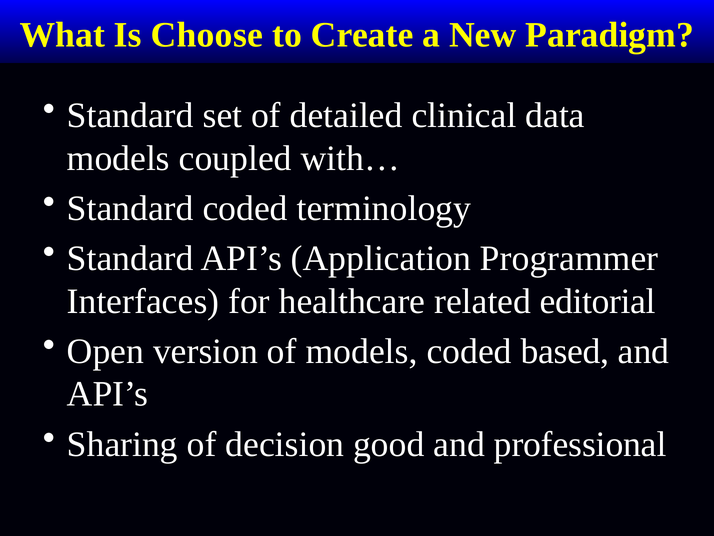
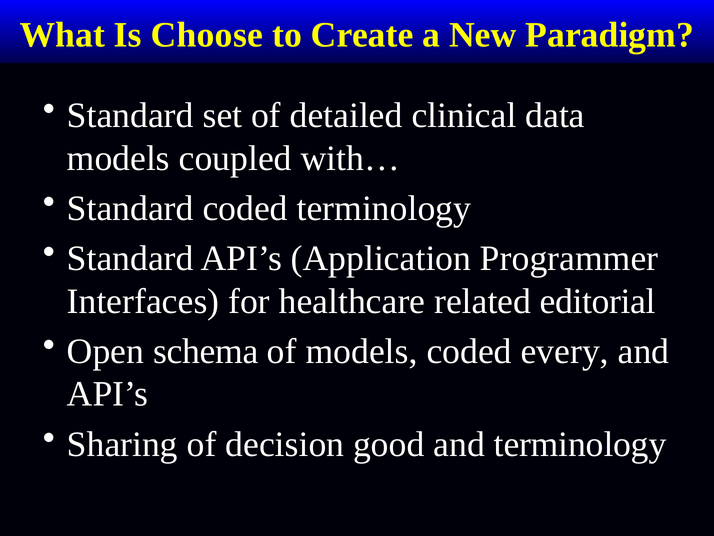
version: version -> schema (206, 351)
based: based -> every (565, 351)
and professional: professional -> terminology (580, 444)
